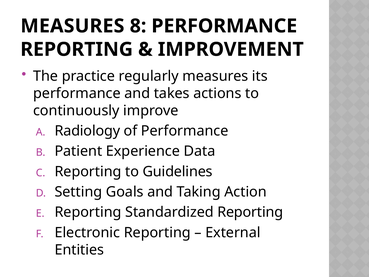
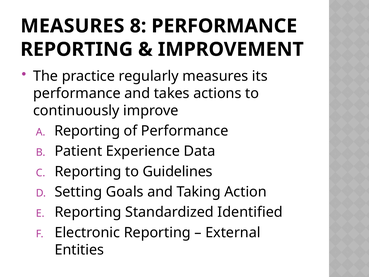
Radiology: Radiology -> Reporting (87, 131)
Standardized Reporting: Reporting -> Identified (250, 212)
